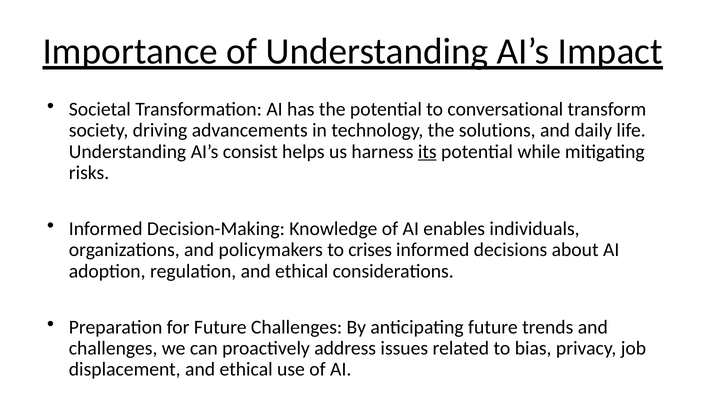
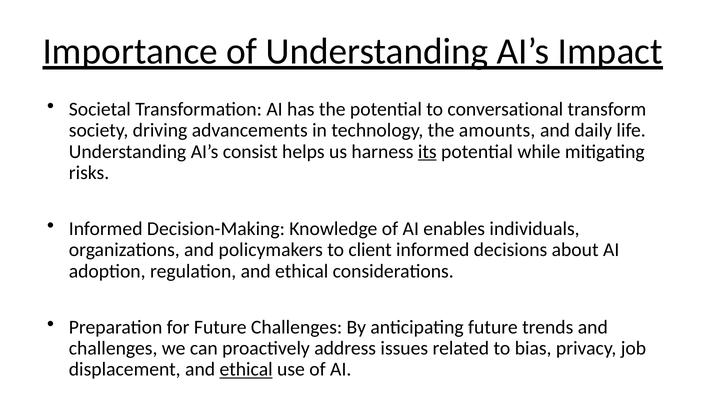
solutions: solutions -> amounts (497, 131)
crises: crises -> client (370, 250)
ethical underline: none -> present (246, 370)
